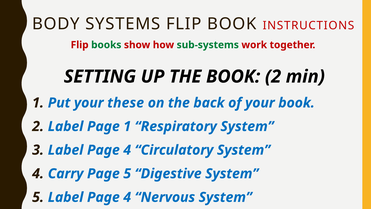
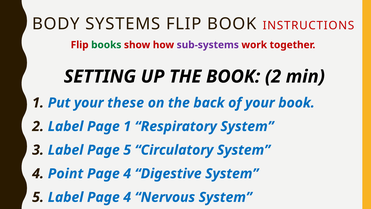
sub-systems colour: green -> purple (208, 45)
3 Label Page 4: 4 -> 5 (127, 150)
Carry: Carry -> Point (66, 173)
5: 5 -> 4 (127, 173)
